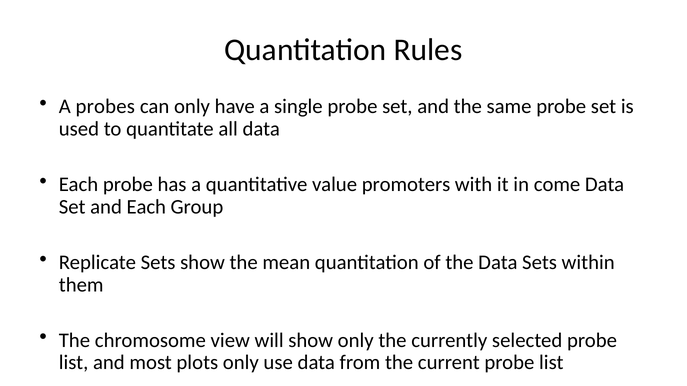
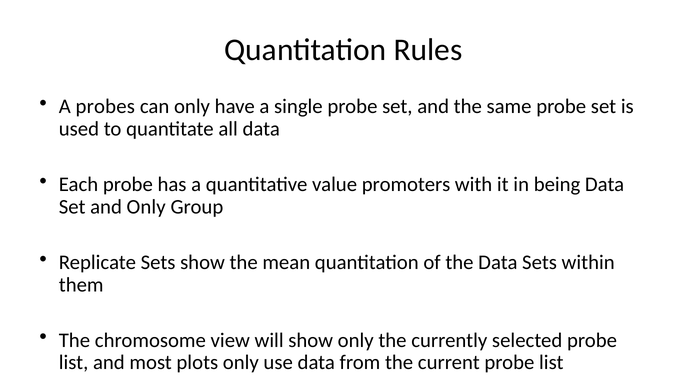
come: come -> being (557, 185)
and Each: Each -> Only (146, 207)
